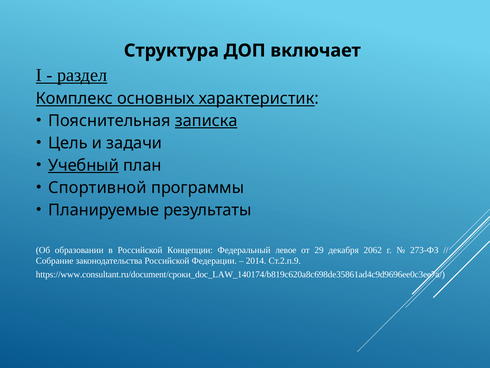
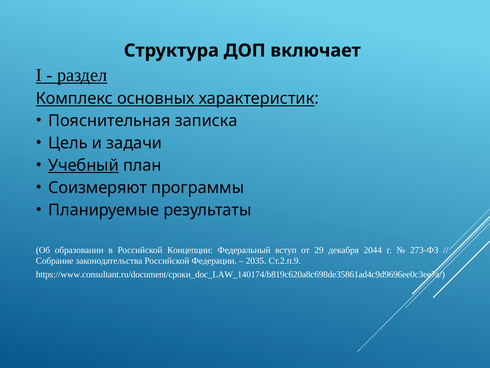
записка underline: present -> none (206, 121)
Спортивной: Спортивной -> Соизмеряют (98, 188)
левое: левое -> вступ (286, 250)
2062: 2062 -> 2044 (373, 250)
2014: 2014 -> 2035 (256, 261)
